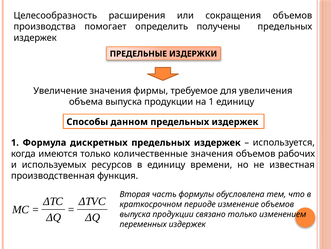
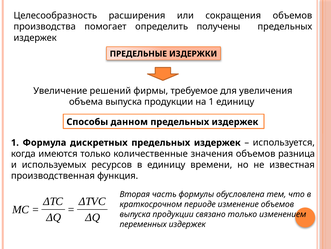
Увеличение значения: значения -> решений (110, 91)
рабочих: рабочих -> разница (297, 153)
